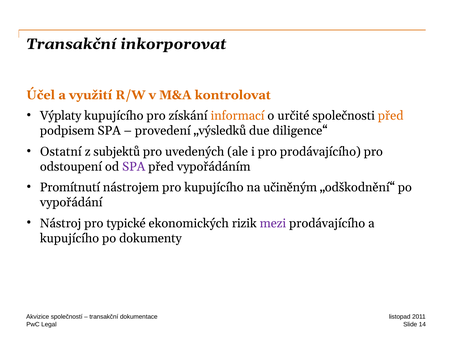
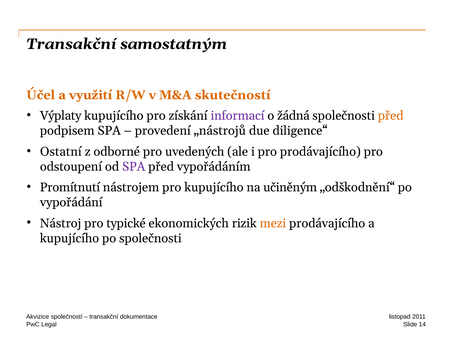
inkorporovat: inkorporovat -> samostatným (173, 44)
kontrolovat: kontrolovat -> skutečností (233, 95)
informací colour: orange -> purple (238, 116)
určité: určité -> žádná (293, 116)
„výsledků: „výsledků -> „nástrojů (220, 131)
subjektů: subjektů -> odborné (117, 152)
mezi colour: purple -> orange (273, 223)
po dokumenty: dokumenty -> společnosti (150, 238)
